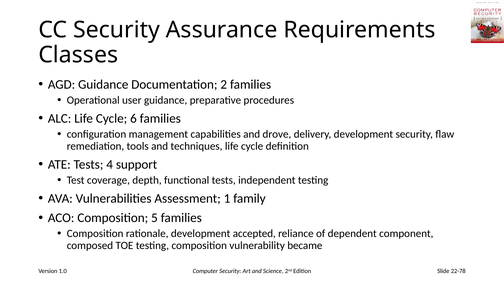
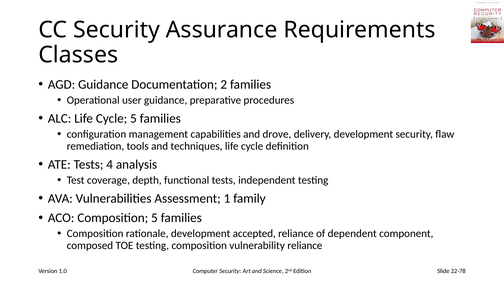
Cycle 6: 6 -> 5 (133, 118)
support: support -> analysis (137, 164)
vulnerability became: became -> reliance (305, 245)
